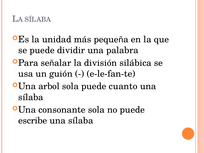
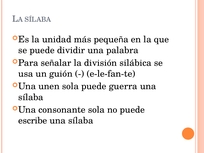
arbol: arbol -> unen (49, 86)
cuanto: cuanto -> guerra (123, 86)
